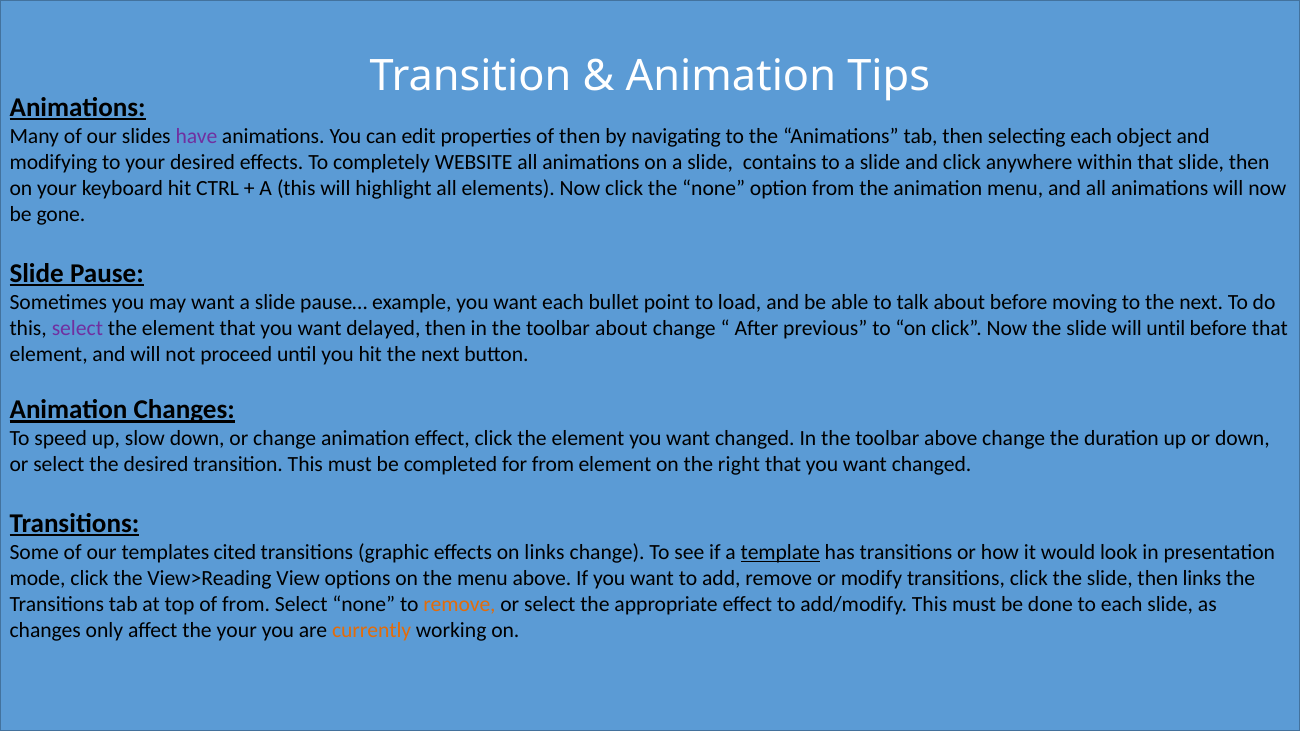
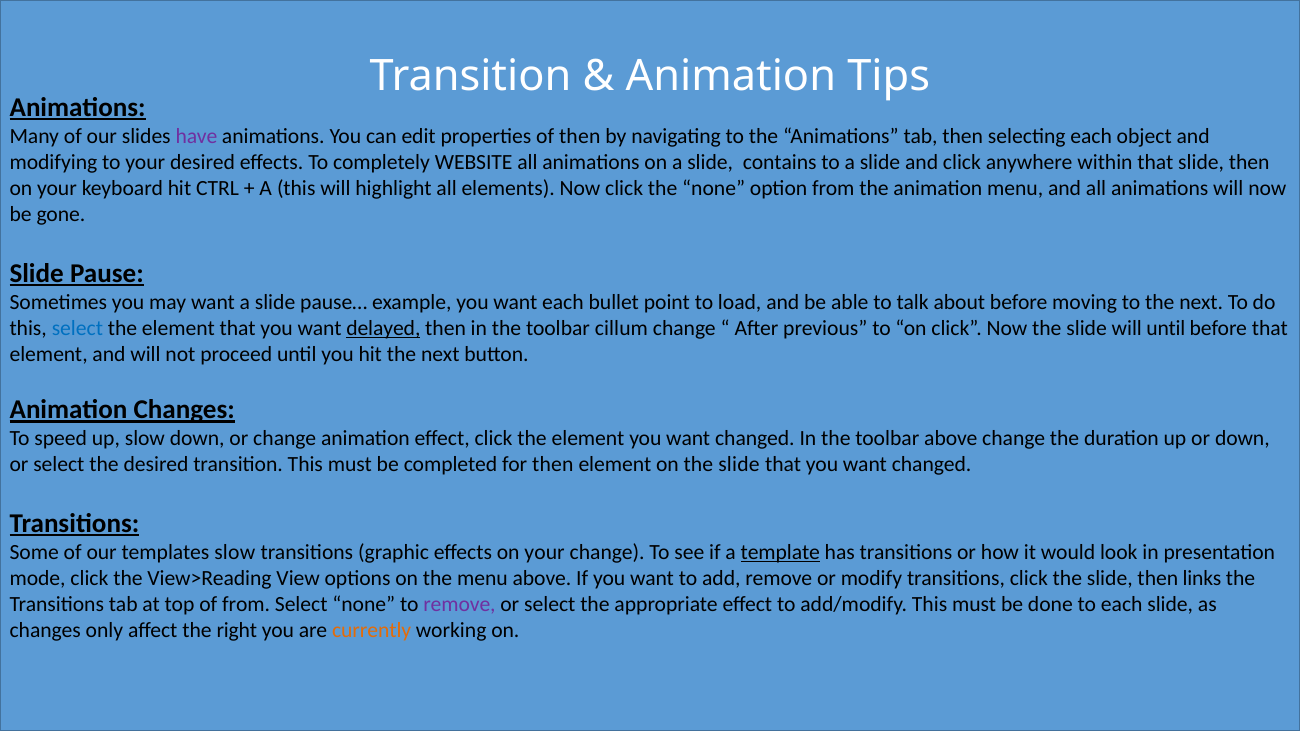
select colour: purple -> blue (77, 328)
delayed underline: none -> present (383, 328)
toolbar about: about -> cillum (621, 328)
for from: from -> then (553, 465)
on the right: right -> slide (739, 465)
templates cited: cited -> slow (235, 552)
effects on links: links -> your (545, 552)
remove colour: orange -> purple (459, 604)
the your: your -> right (237, 630)
